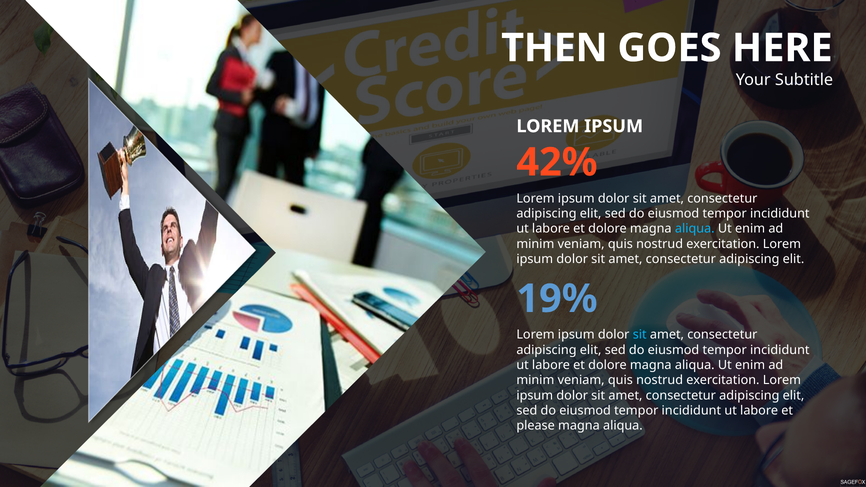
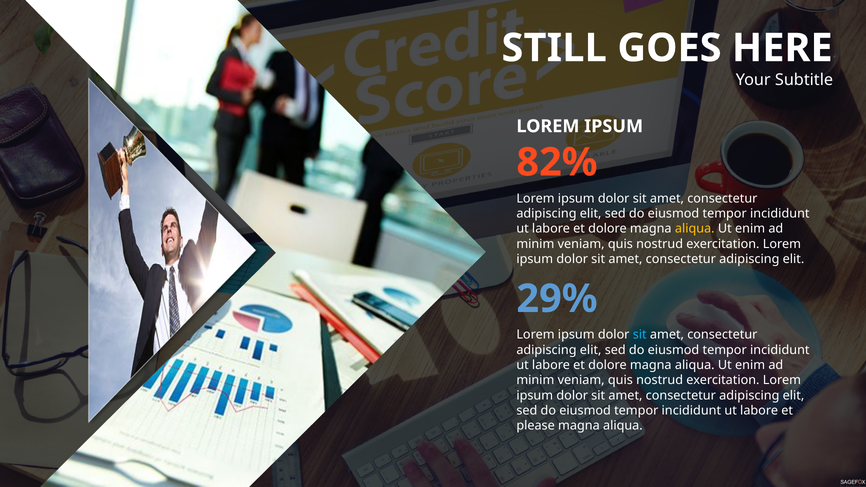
THEN: THEN -> STILL (554, 48)
42%: 42% -> 82% (557, 162)
aliqua colour: light blue -> yellow (695, 229)
19%: 19% -> 29% (557, 299)
